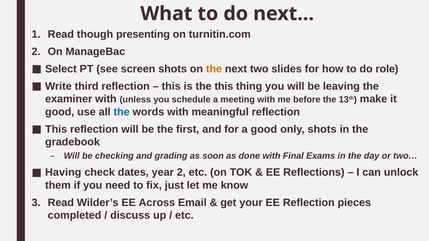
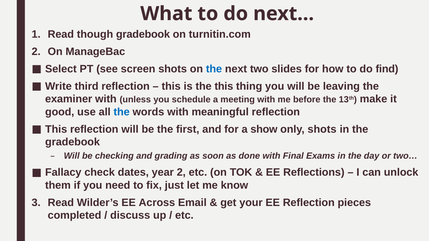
though presenting: presenting -> gradebook (143, 34)
the colour: orange -> blue (214, 69)
role: role -> find (387, 69)
a good: good -> show (264, 129)
Having: Having -> Fallacy (63, 173)
